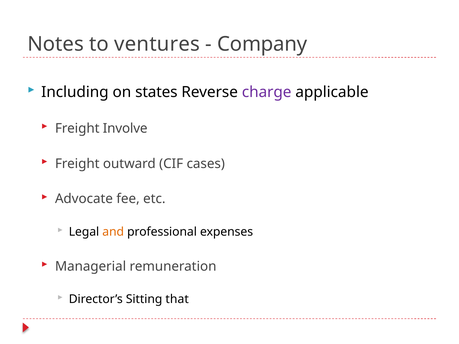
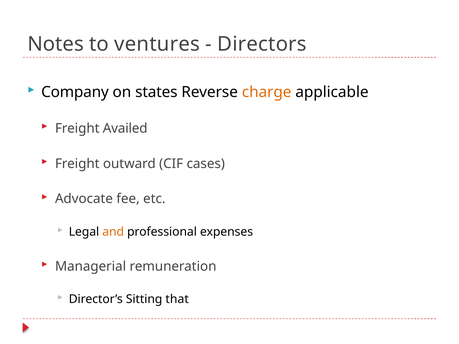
Company: Company -> Directors (262, 44)
Including: Including -> Company (75, 92)
charge colour: purple -> orange (267, 92)
Involve: Involve -> Availed (125, 128)
